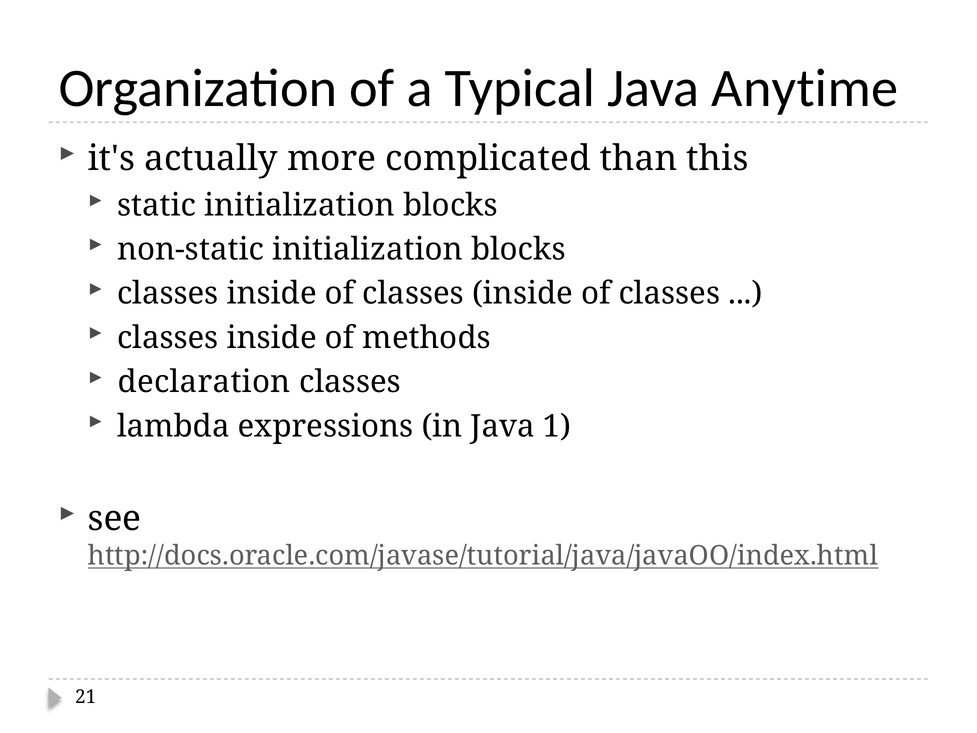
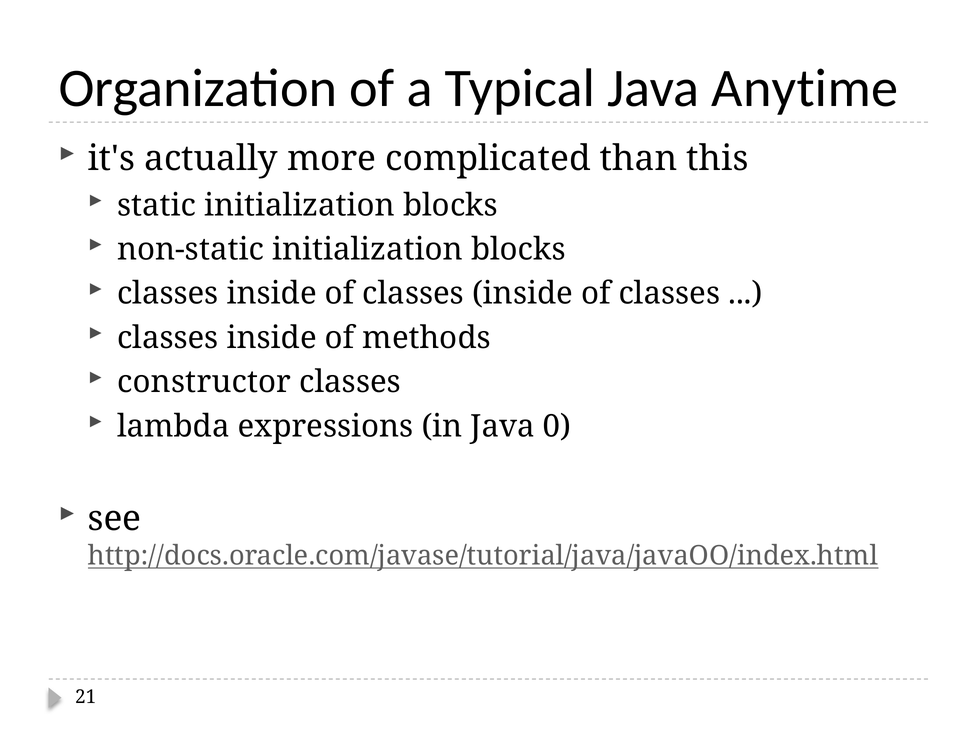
declaration: declaration -> constructor (204, 382)
1: 1 -> 0 (557, 426)
